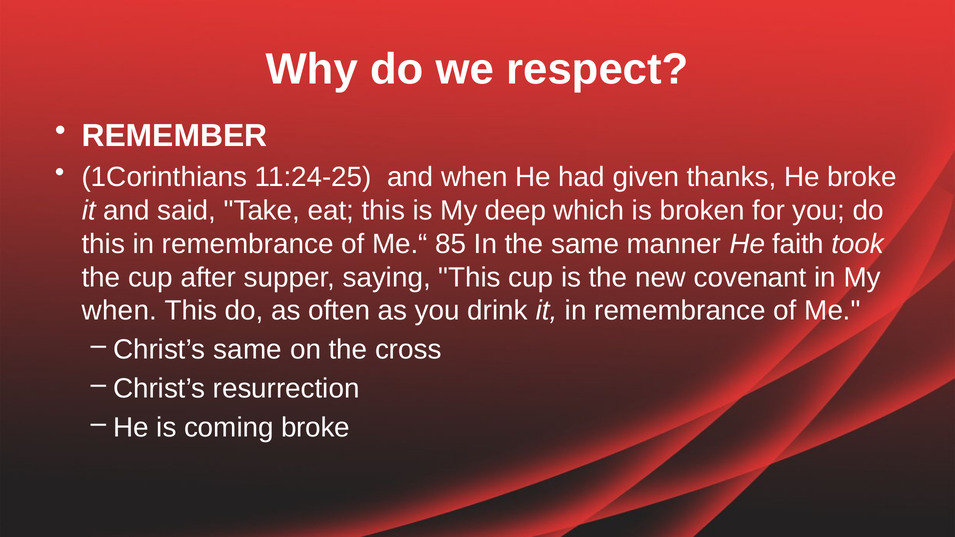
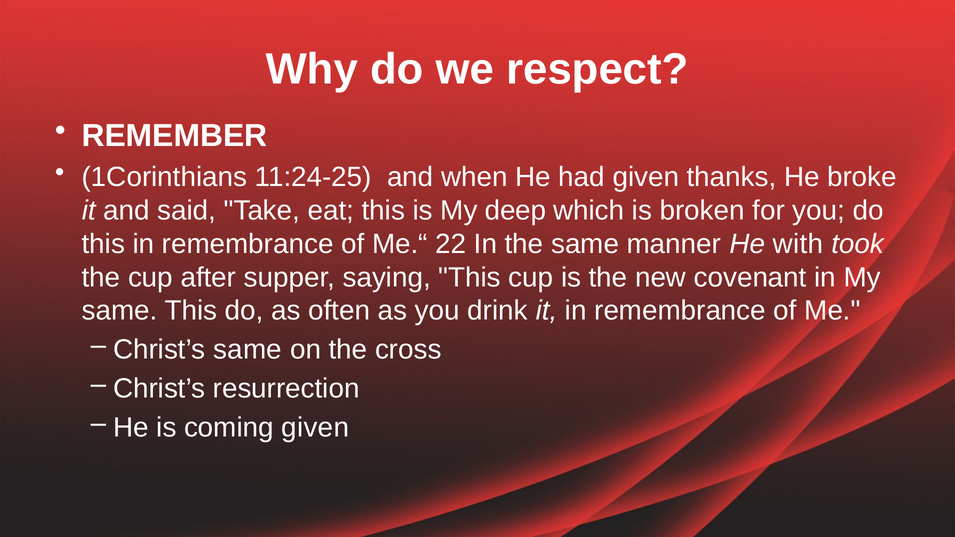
85: 85 -> 22 (451, 244)
faith: faith -> with (798, 244)
when: when -> same (120, 311)
coming broke: broke -> given (315, 428)
